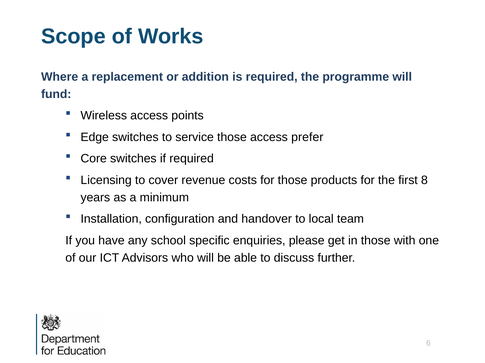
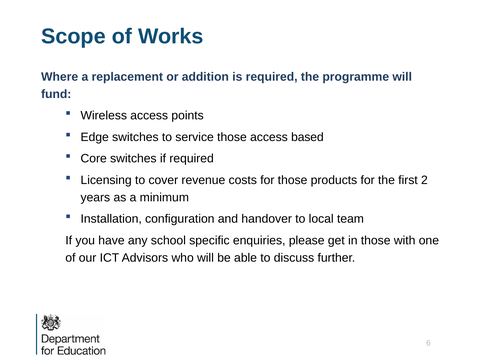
prefer: prefer -> based (307, 137)
8: 8 -> 2 (424, 180)
